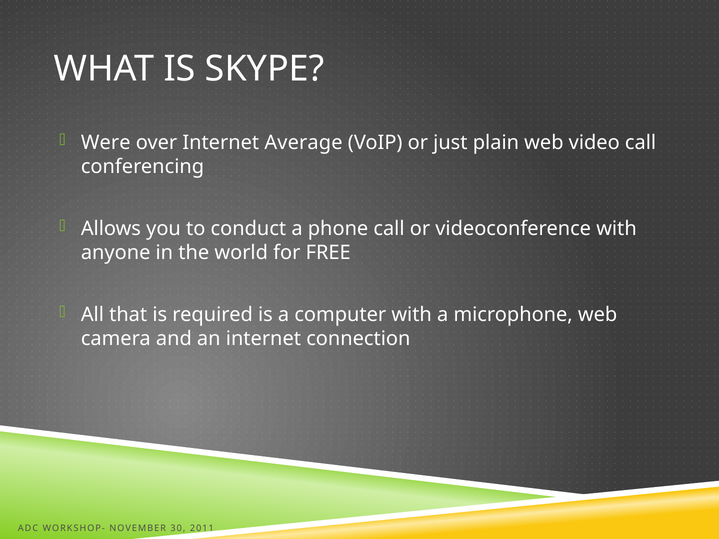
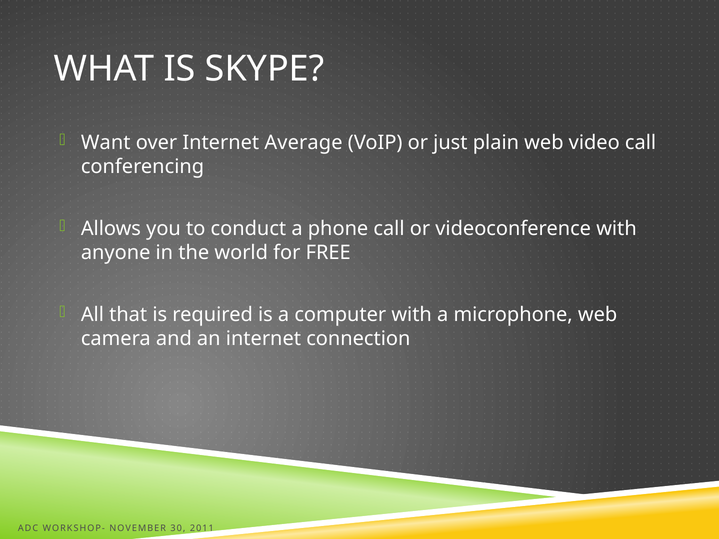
Were: Were -> Want (106, 143)
